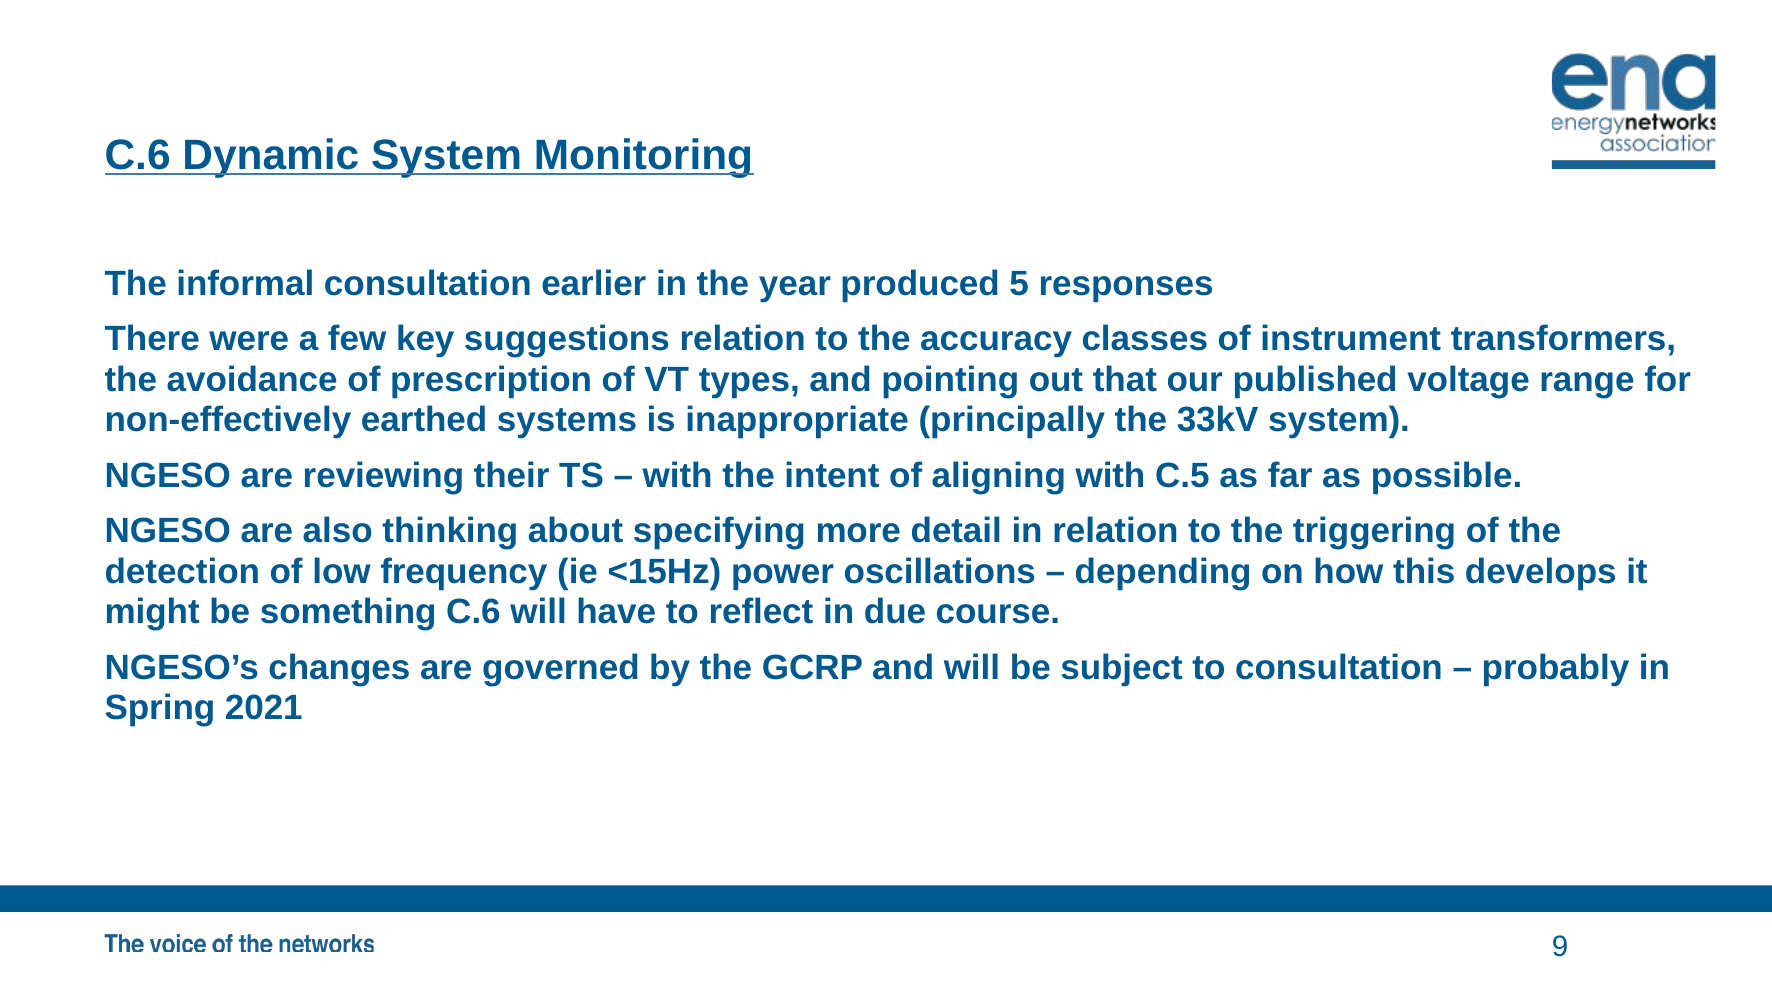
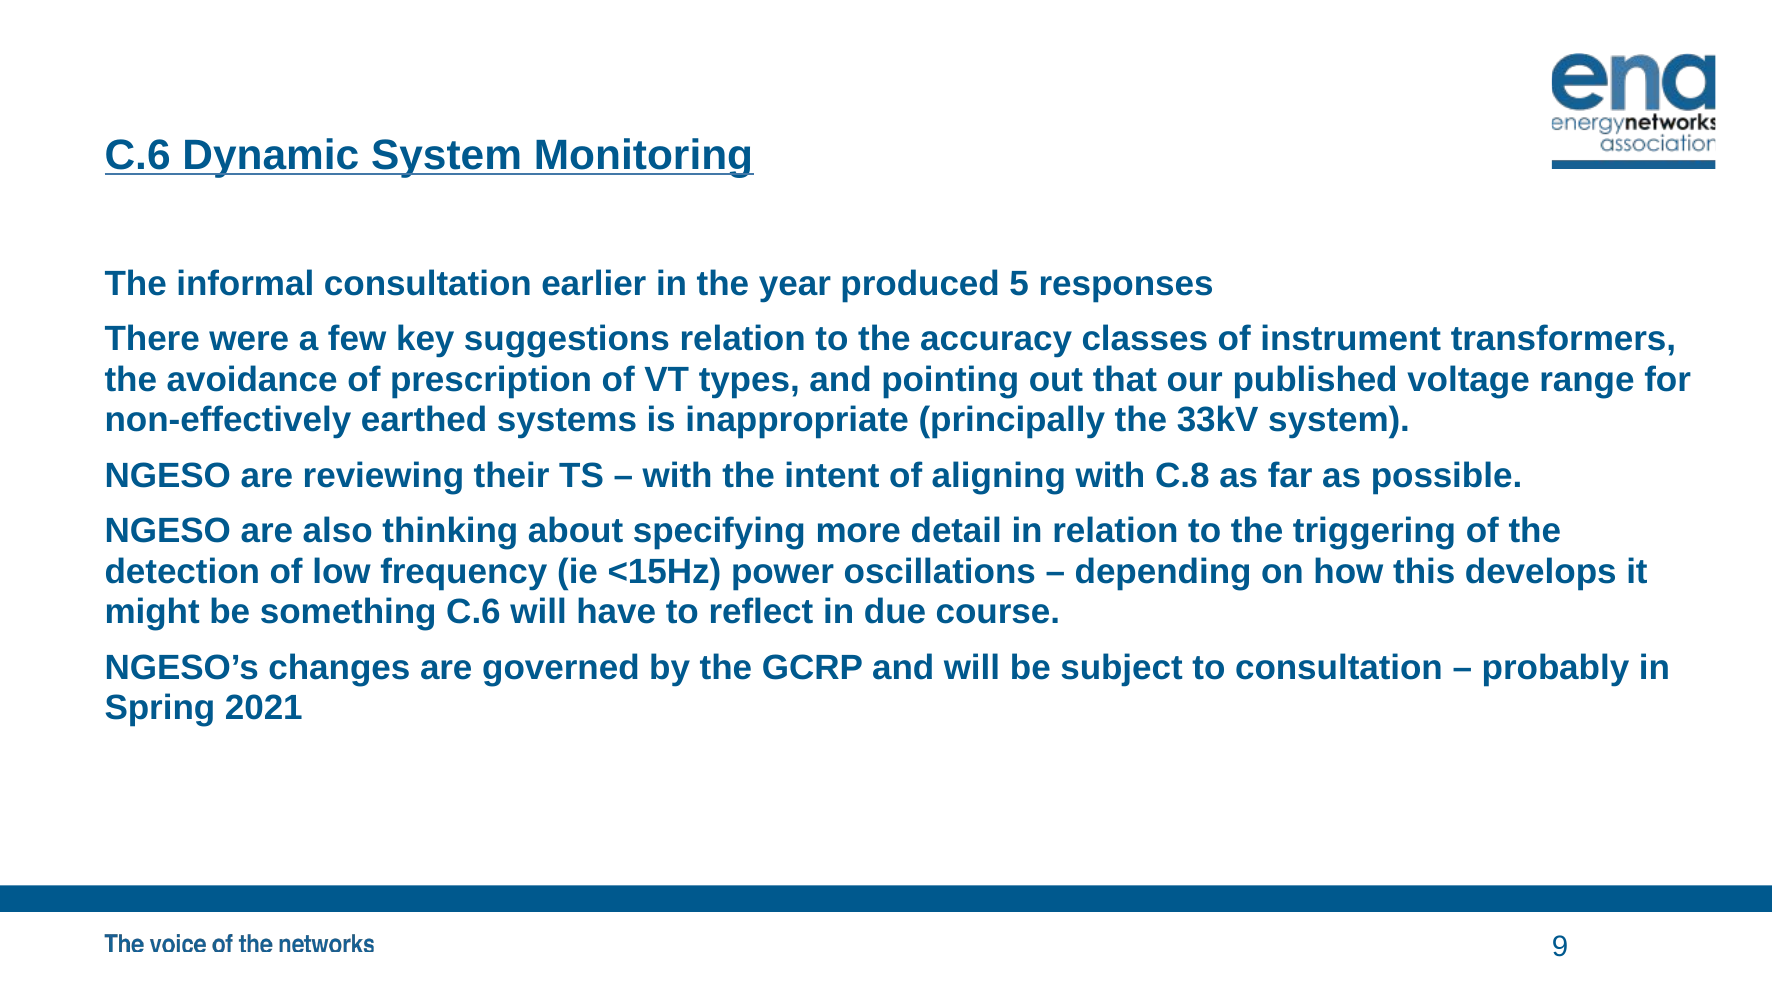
C.5: C.5 -> C.8 (1182, 476)
